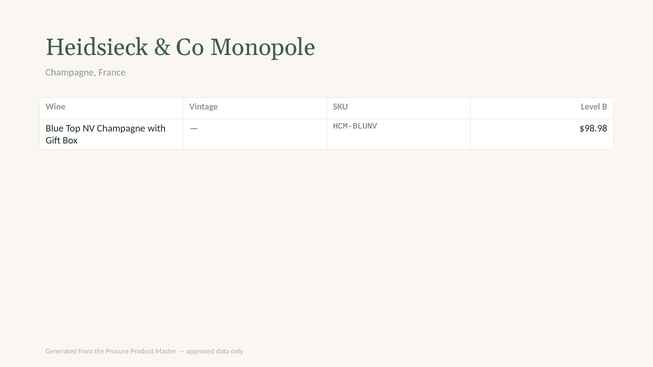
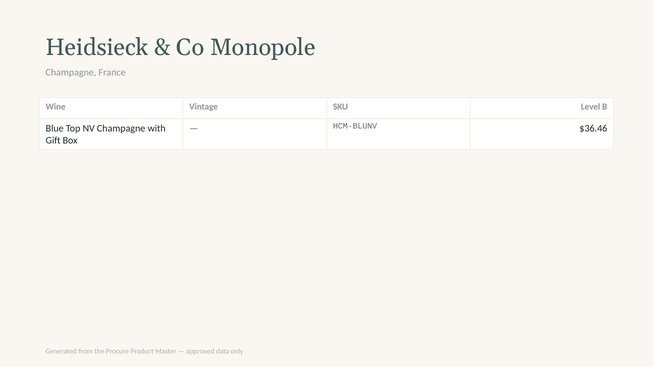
$98.98: $98.98 -> $36.46 (593, 128)
